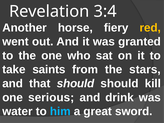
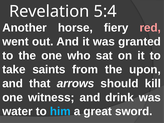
3:4: 3:4 -> 5:4 (105, 11)
red colour: yellow -> pink (150, 28)
stars: stars -> upon (145, 70)
that should: should -> arrows (76, 83)
serious: serious -> witness (51, 97)
